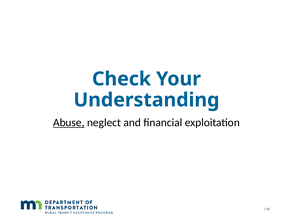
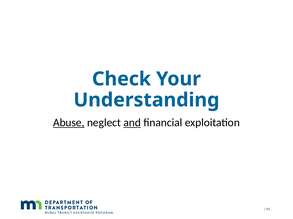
and underline: none -> present (132, 123)
